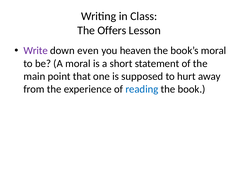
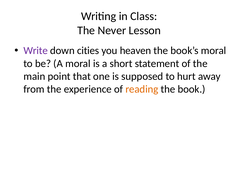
Offers: Offers -> Never (112, 30)
even: even -> cities (88, 51)
reading colour: blue -> orange (142, 89)
